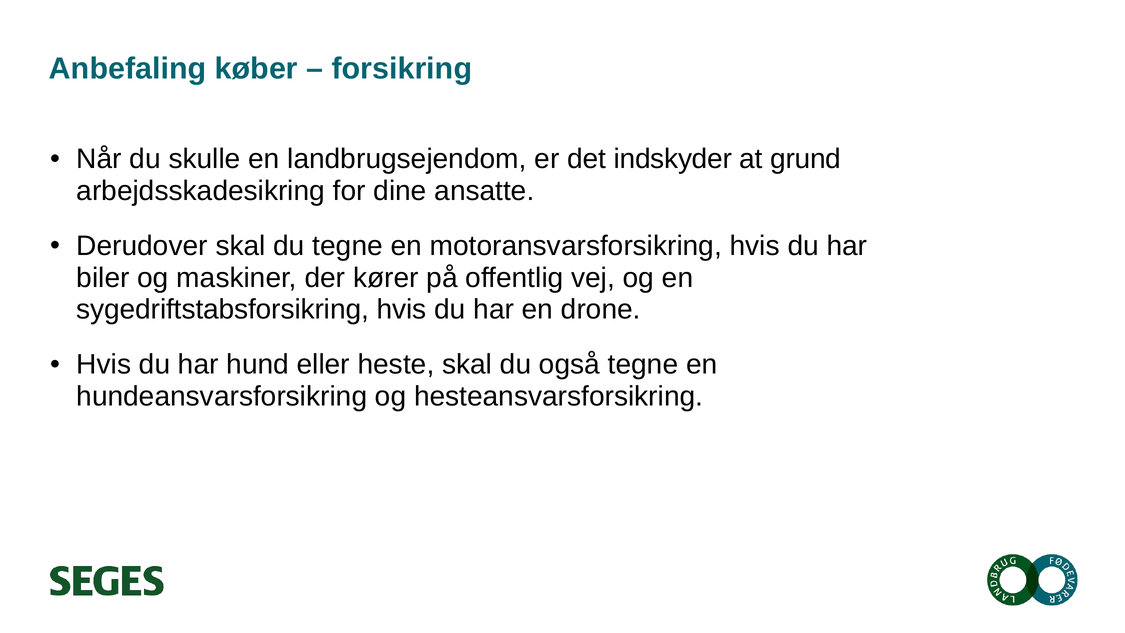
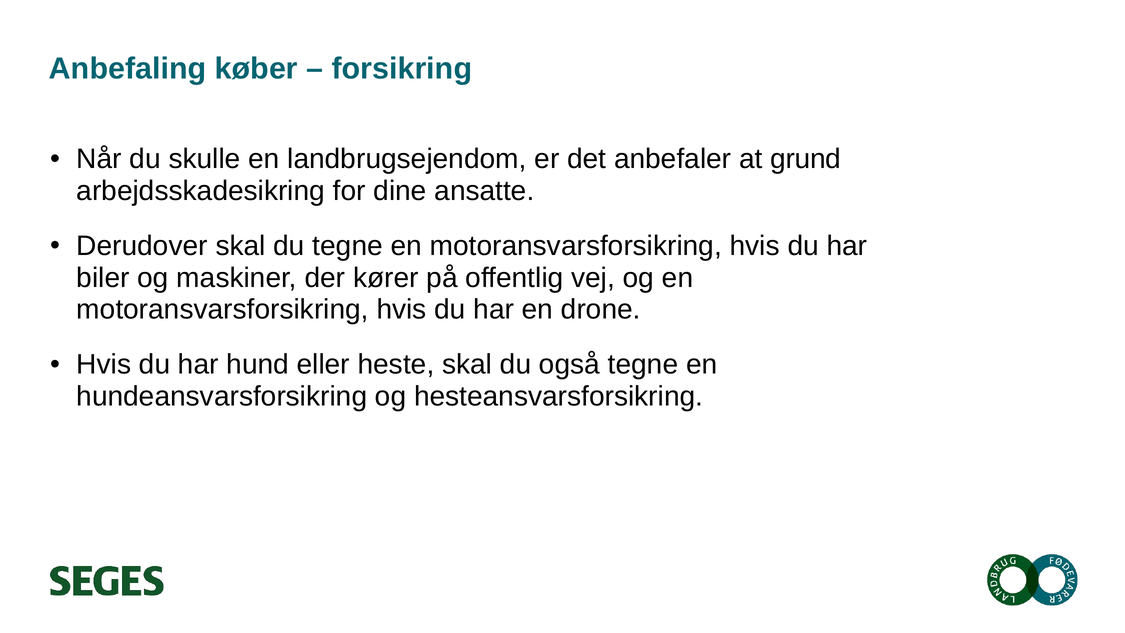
indskyder: indskyder -> anbefaler (673, 159)
sygedriftstabsforsikring: sygedriftstabsforsikring -> motoransvarsforsikring (223, 309)
